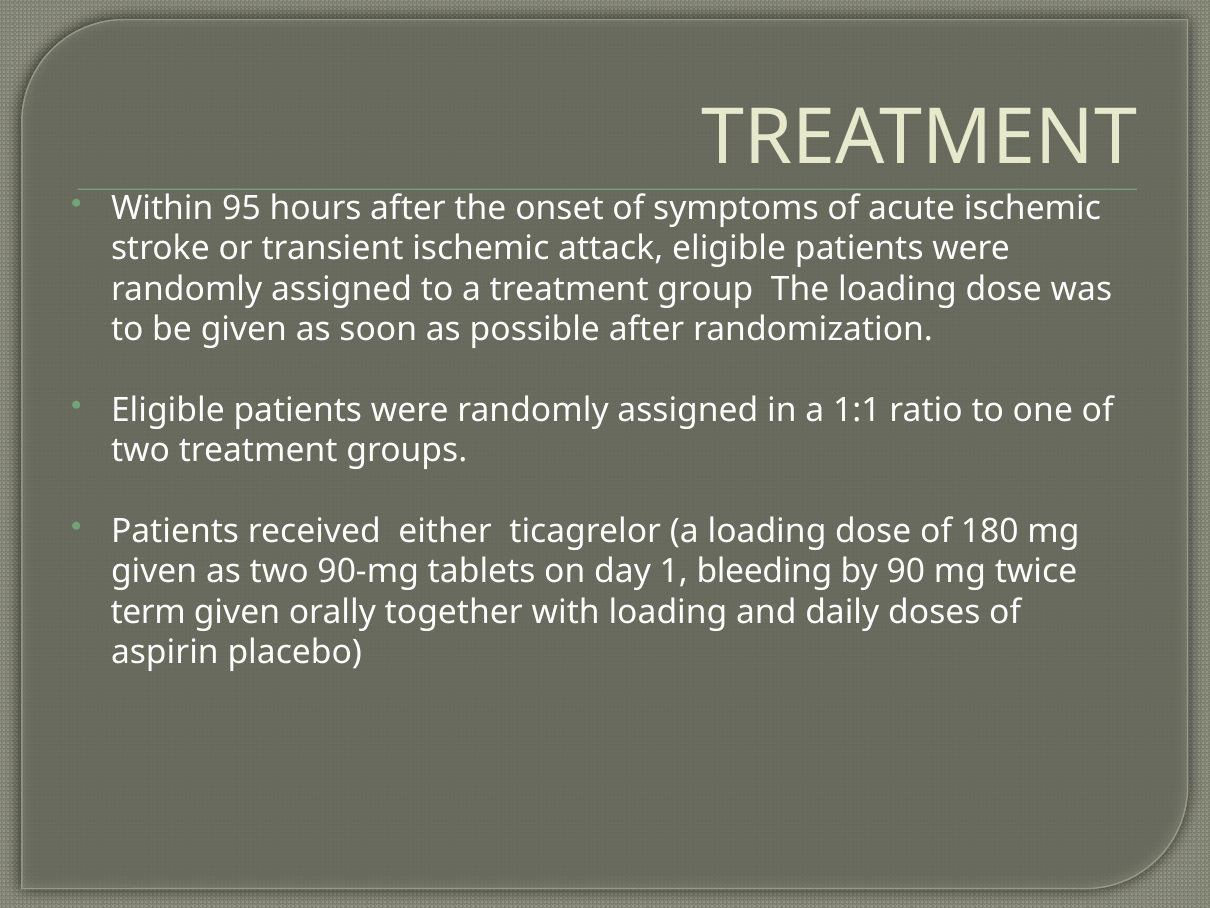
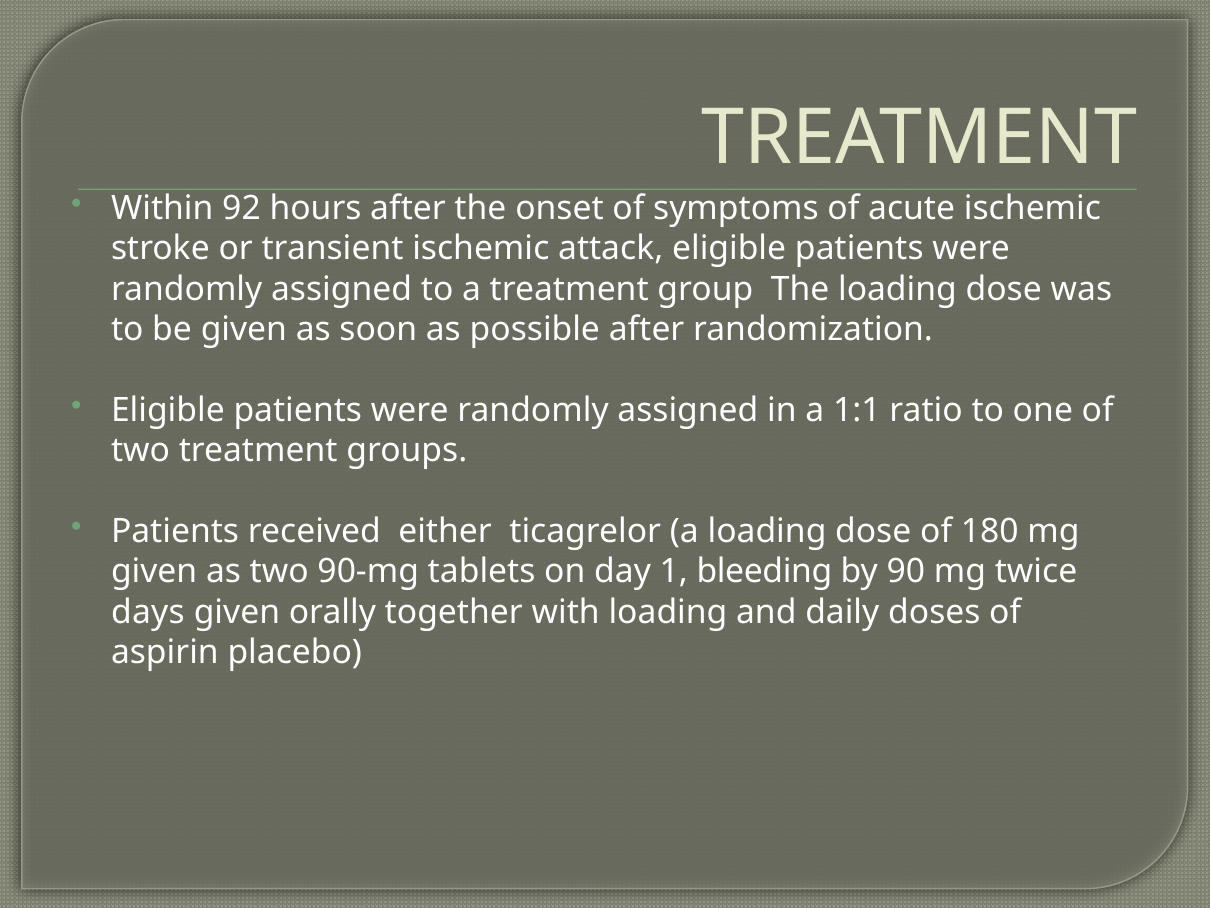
95: 95 -> 92 (241, 208)
term: term -> days (148, 612)
